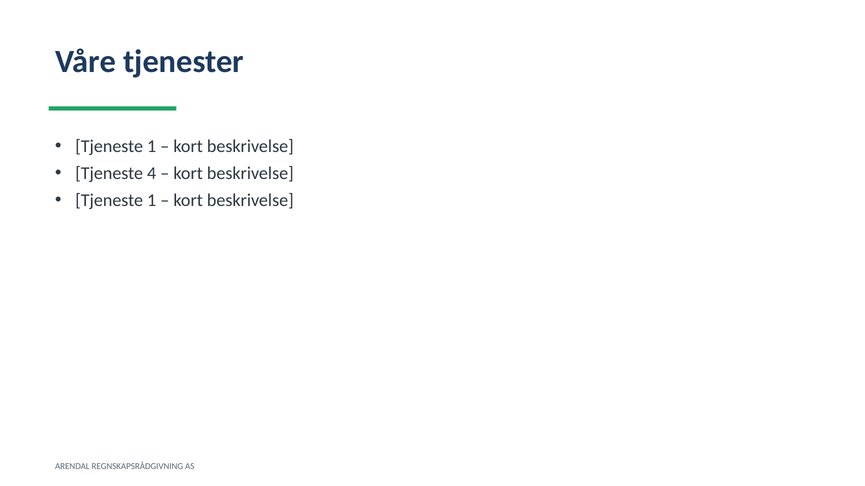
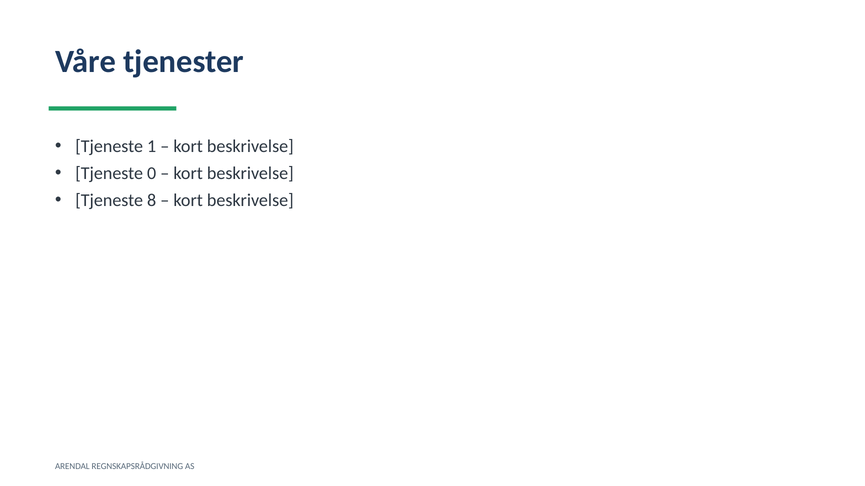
4: 4 -> 0 (152, 174)
1: 1 -> 8 (152, 201)
